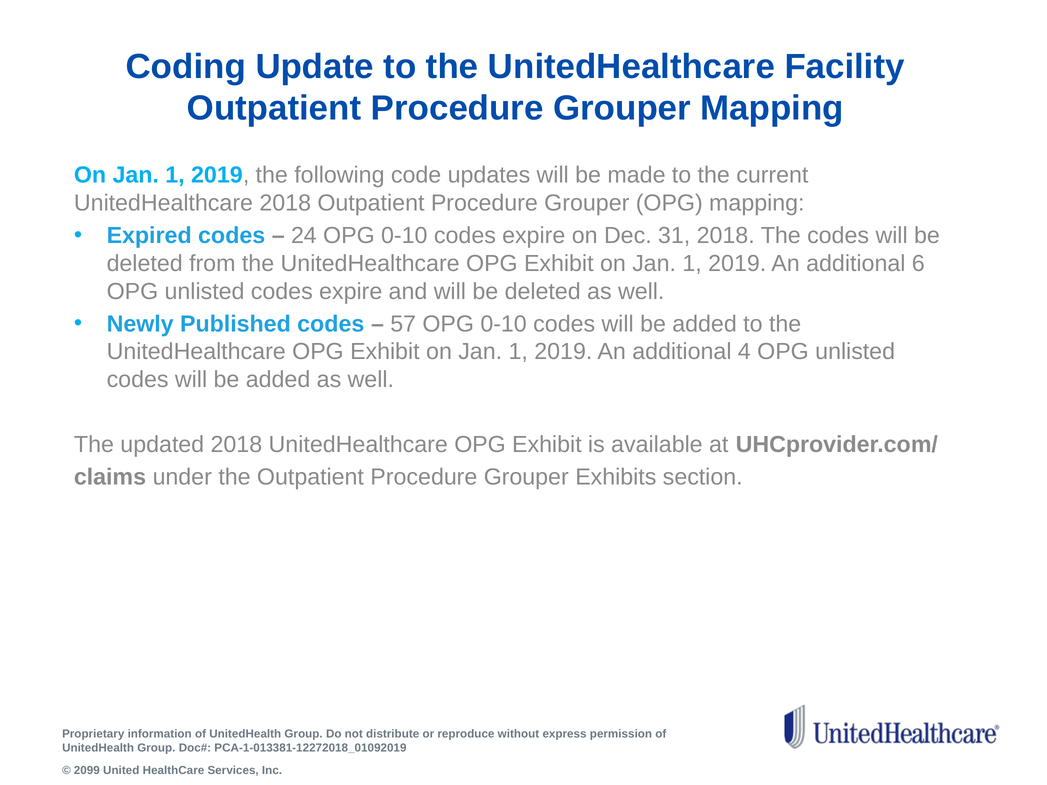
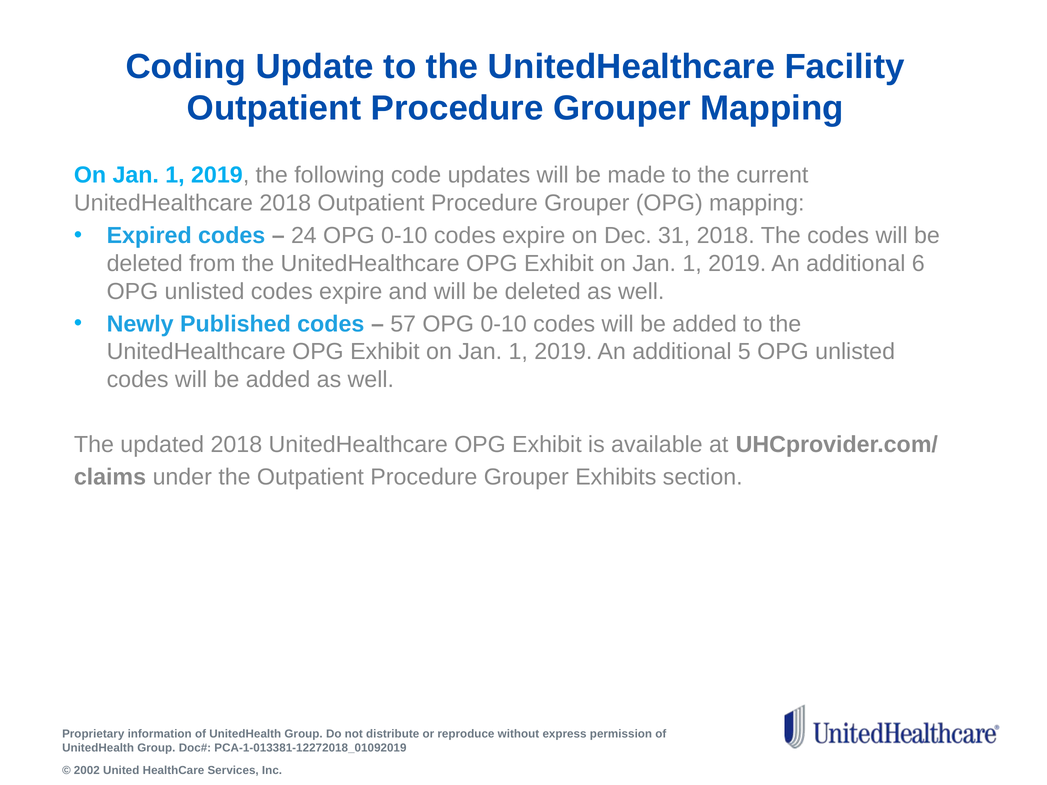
4: 4 -> 5 (744, 352)
2099: 2099 -> 2002 (87, 771)
